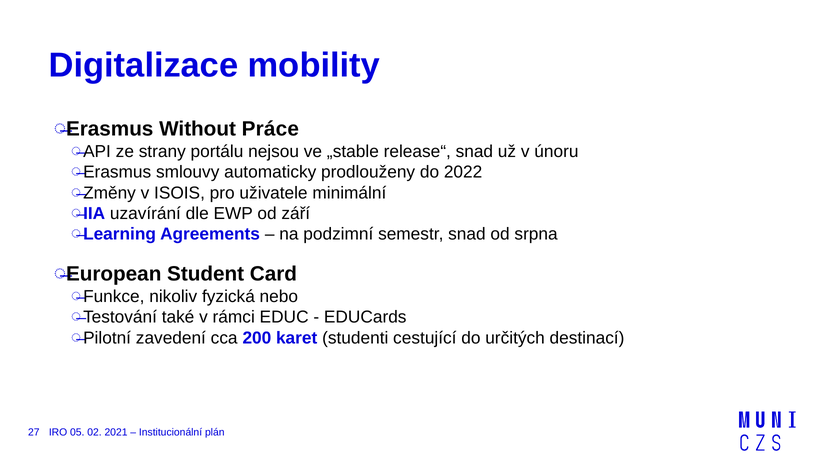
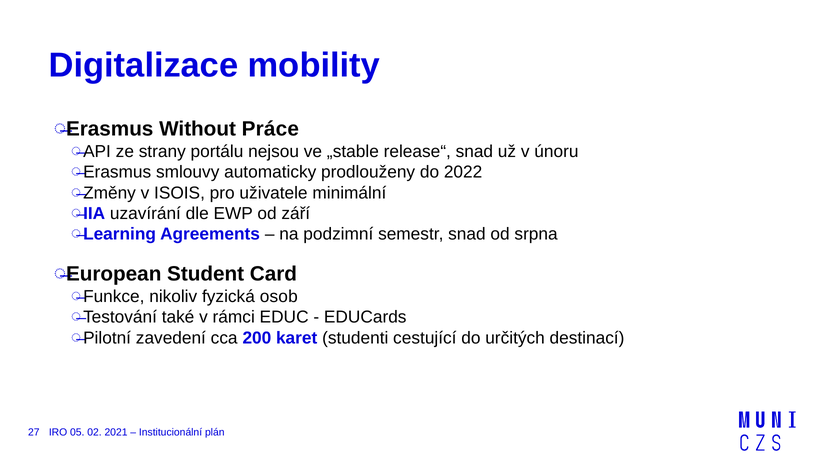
nebo: nebo -> osob (279, 296)
